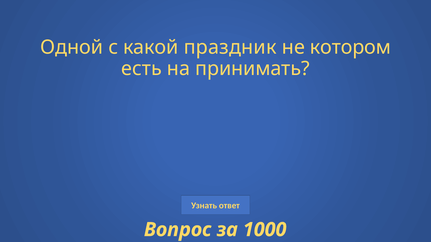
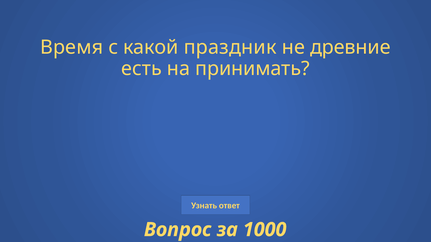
Одной: Одной -> Время (72, 47)
котором: котором -> древние (350, 47)
